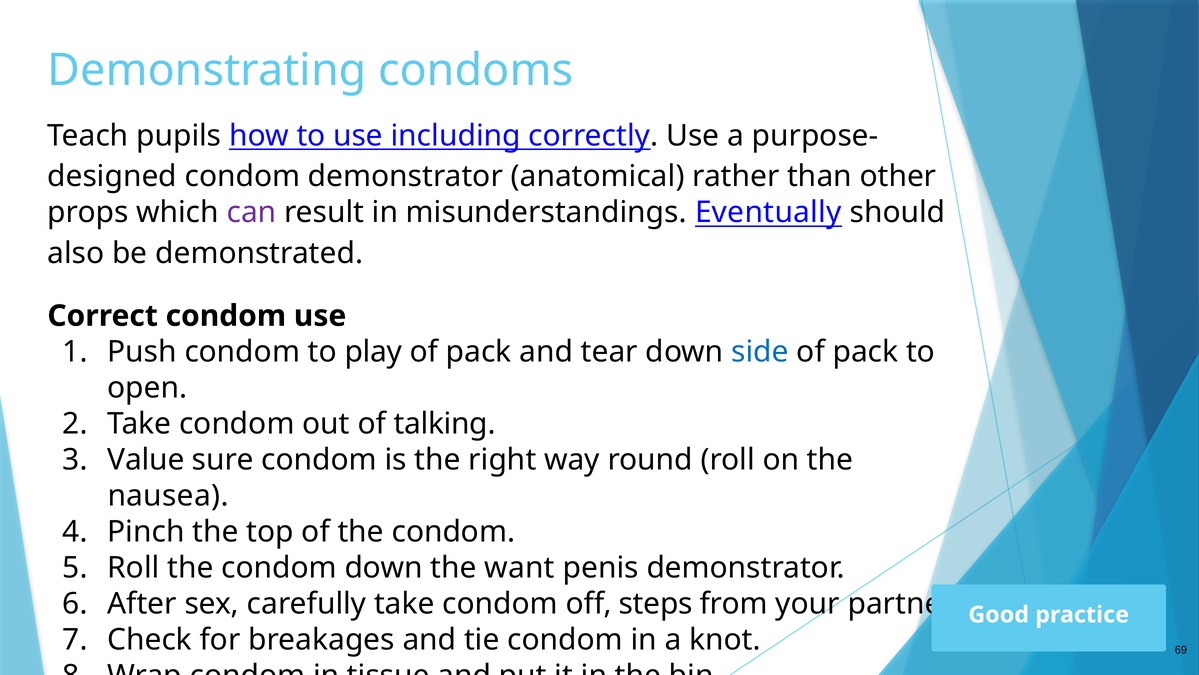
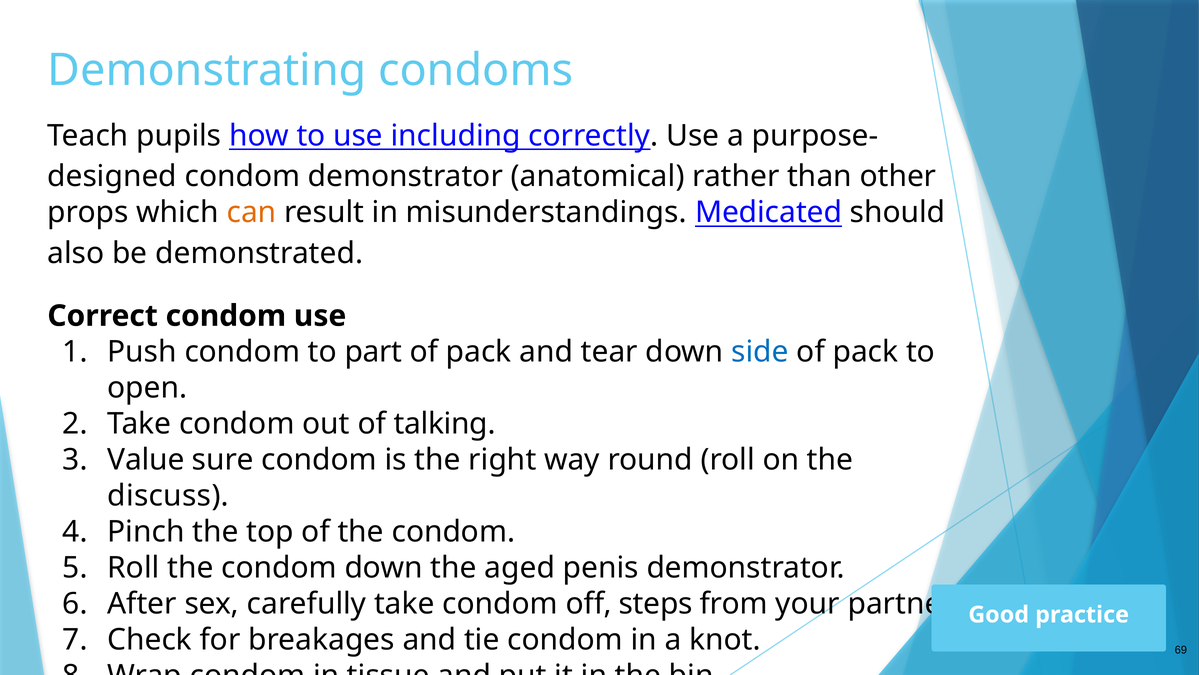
can colour: purple -> orange (252, 212)
Eventually: Eventually -> Medicated (769, 212)
play: play -> part (373, 352)
nausea: nausea -> discuss (168, 496)
want: want -> aged (520, 567)
